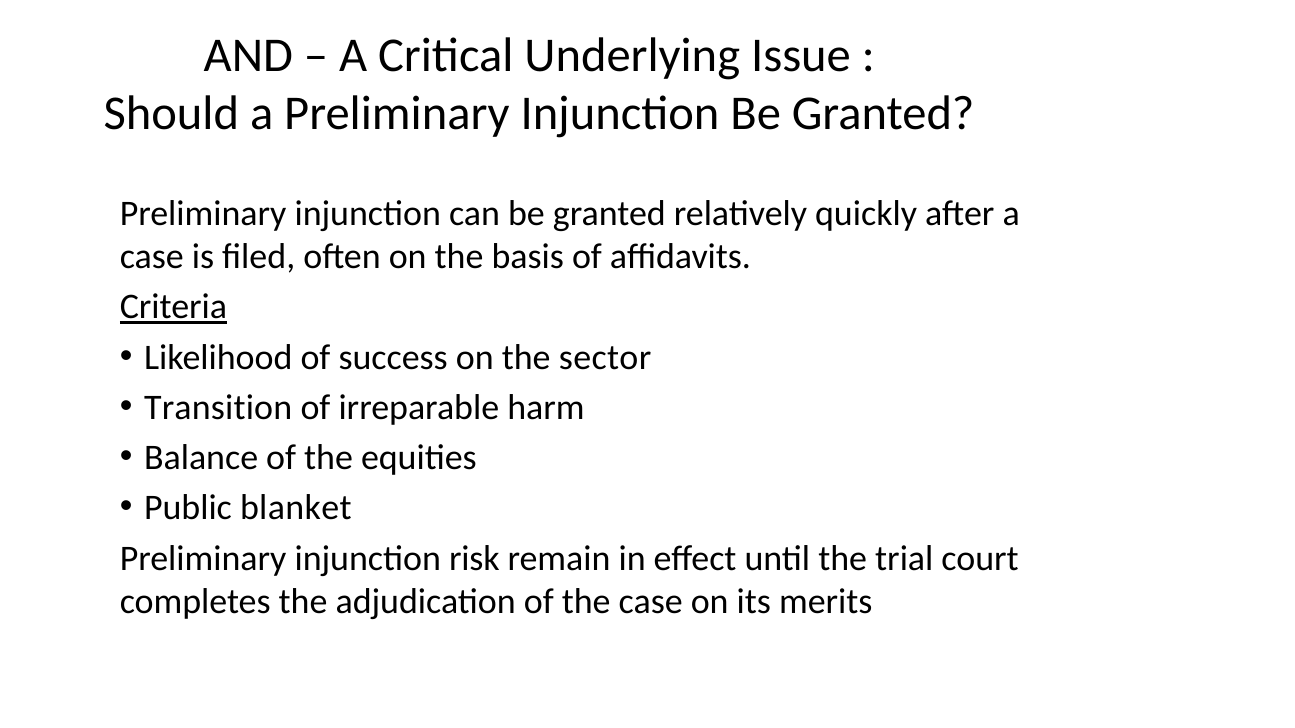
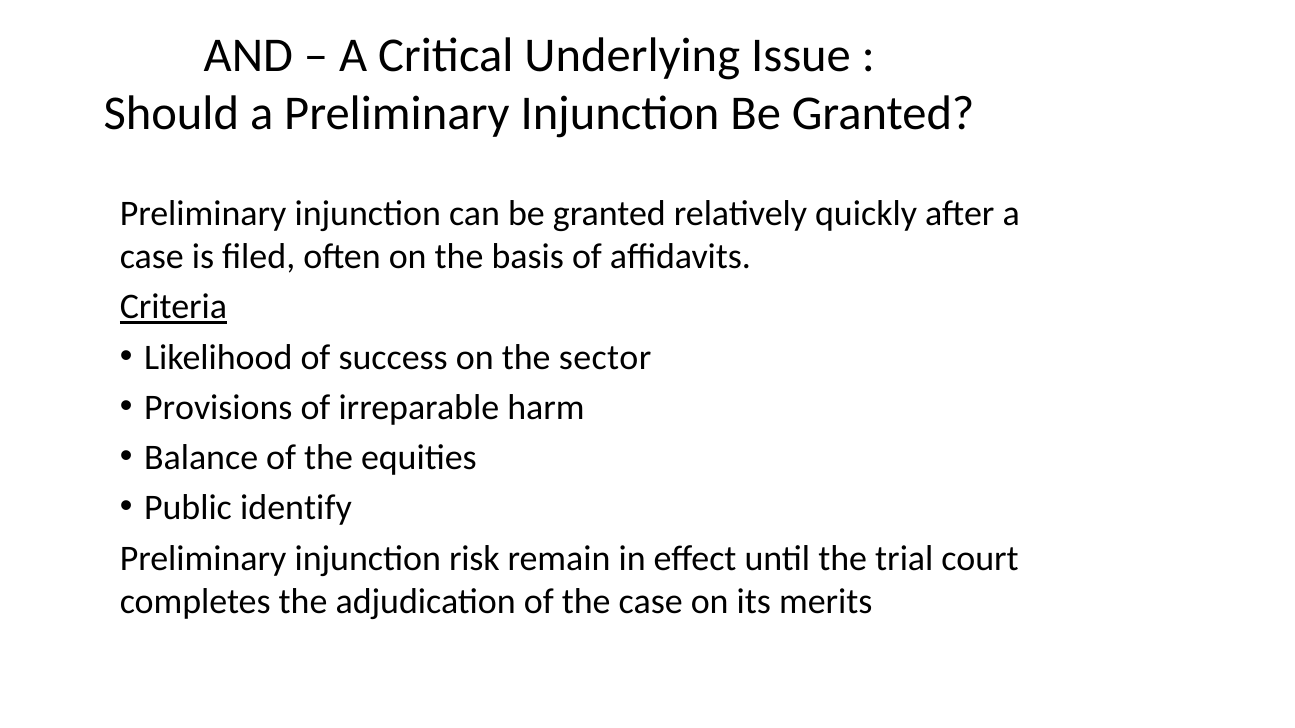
Transition: Transition -> Provisions (218, 408)
blanket: blanket -> identify (296, 508)
